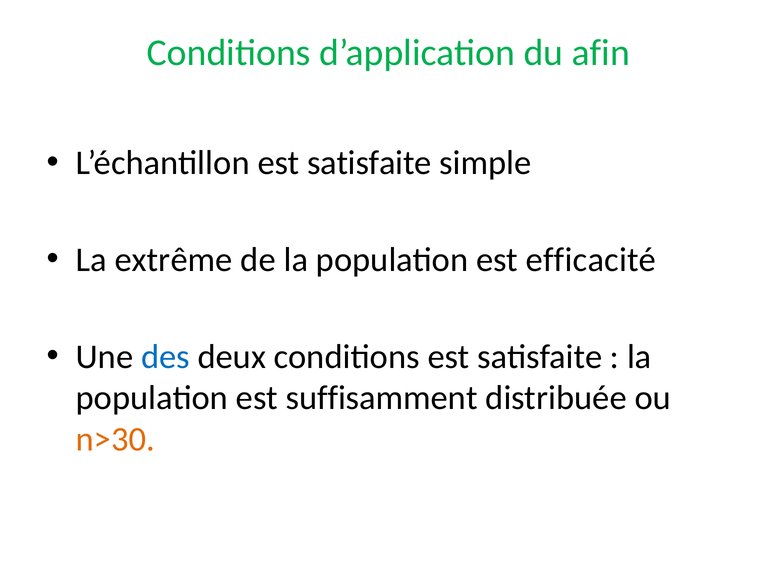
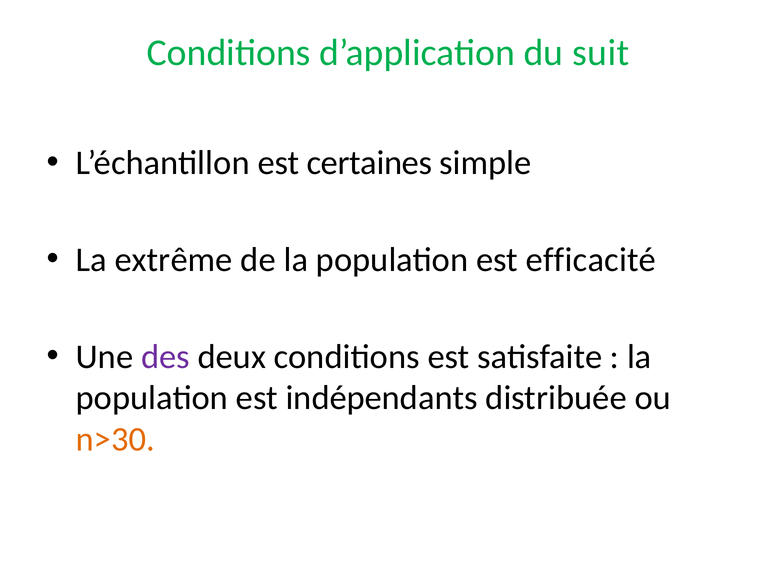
afin: afin -> suit (601, 53)
L’échantillon est satisfaite: satisfaite -> certaines (369, 163)
des colour: blue -> purple (165, 356)
suffisamment: suffisamment -> indépendants (382, 398)
